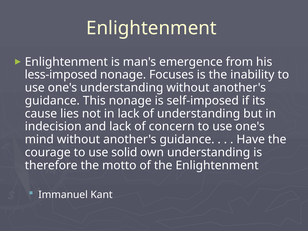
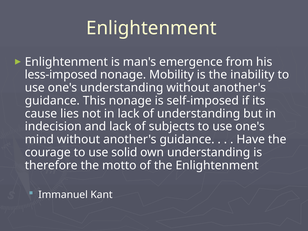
Focuses: Focuses -> Mobility (171, 75)
concern: concern -> subjects (172, 127)
